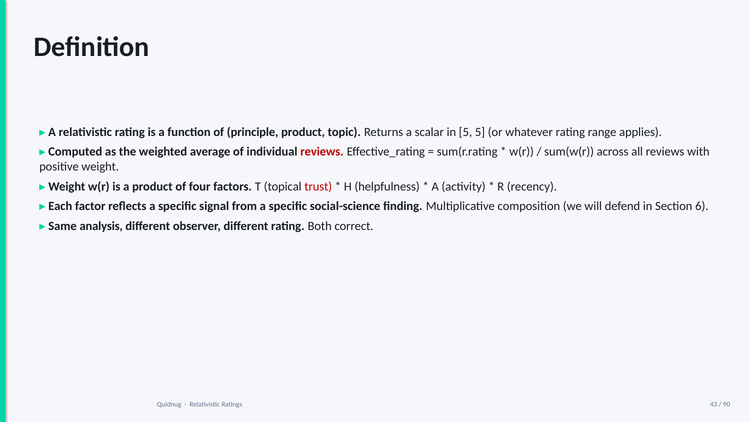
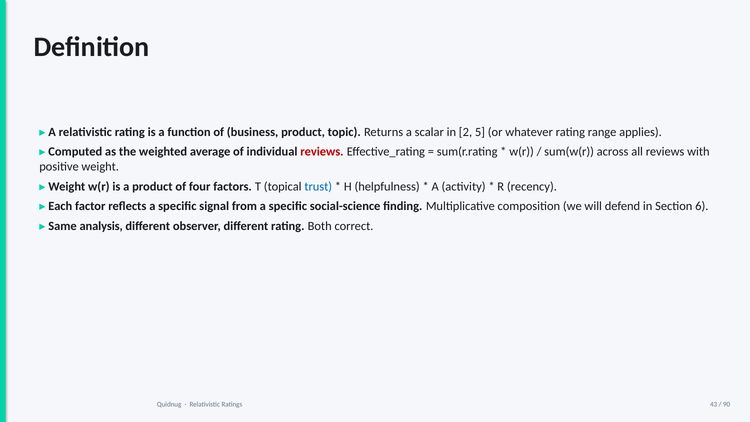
principle: principle -> business (253, 132)
in 5: 5 -> 2 (466, 132)
trust colour: red -> blue (318, 186)
